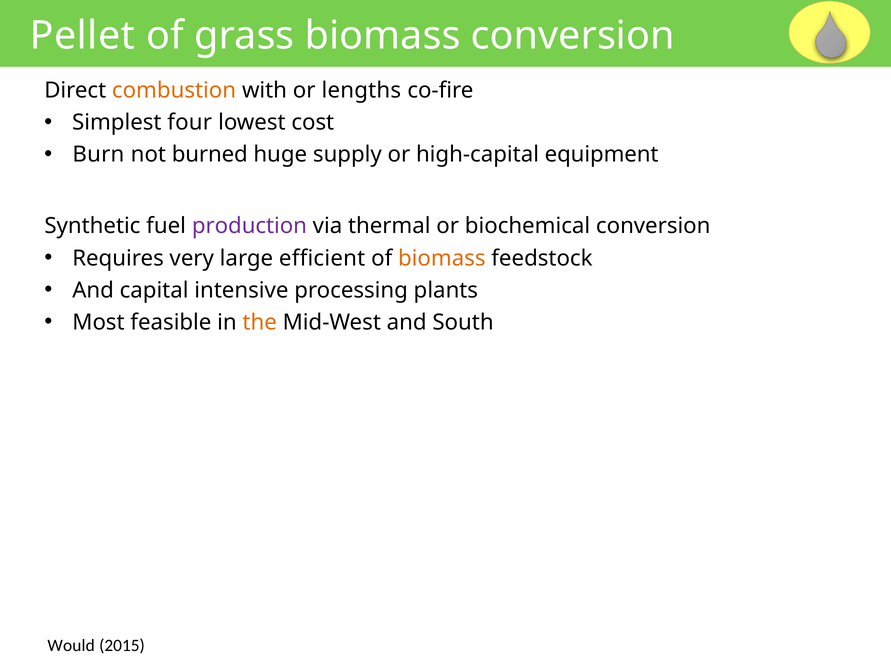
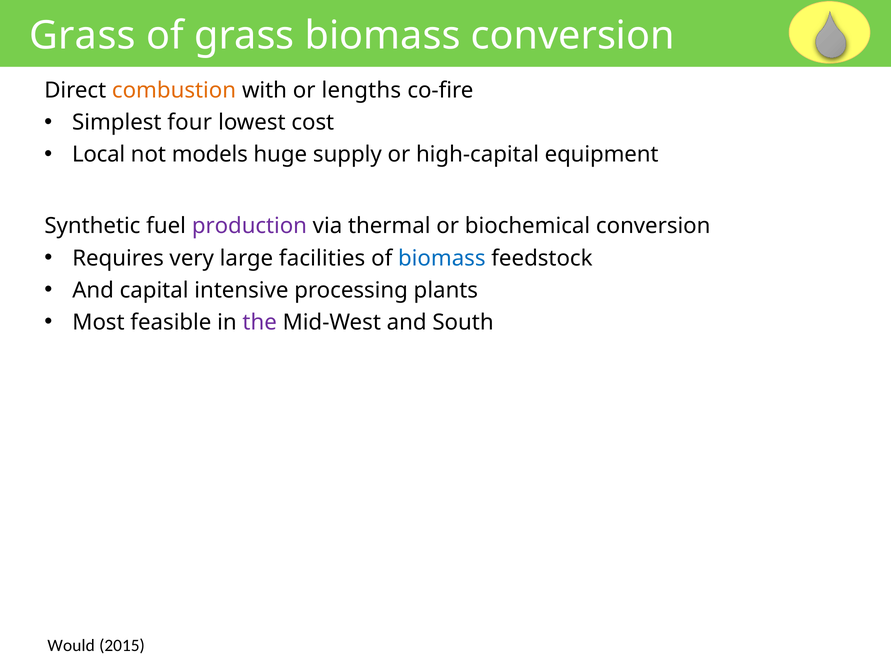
Pellet: Pellet -> Grass (82, 36)
Burn: Burn -> Local (99, 155)
burned: burned -> models (210, 155)
efficient: efficient -> facilities (322, 258)
biomass colour: orange -> blue (442, 258)
the colour: orange -> purple (260, 322)
